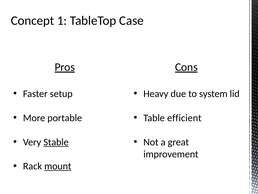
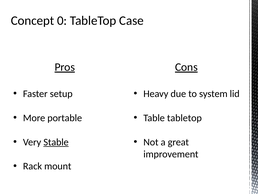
1: 1 -> 0 (62, 21)
Table efficient: efficient -> tabletop (184, 118)
mount underline: present -> none (58, 166)
